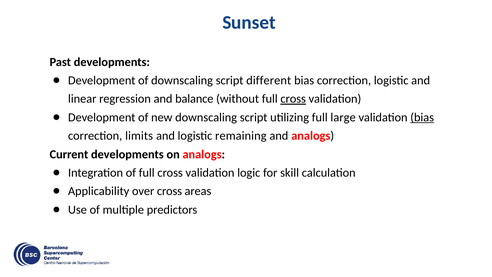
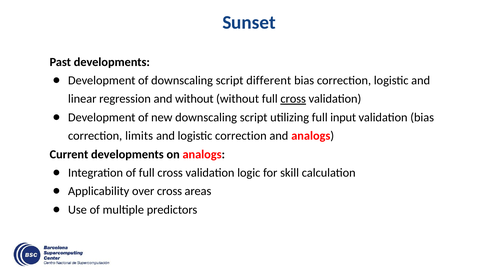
and balance: balance -> without (194, 99)
large: large -> input (343, 117)
bias underline: present -> none (422, 117)
logistic remaining: remaining -> correction (241, 136)
